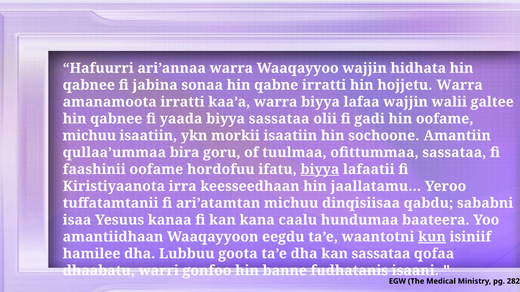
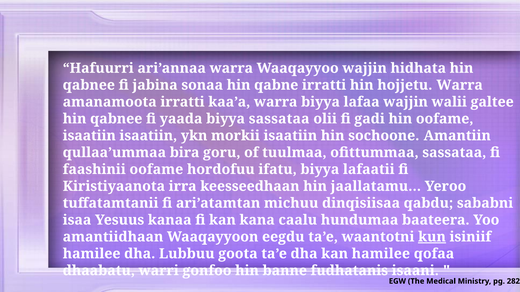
michuu: michuu -> isaatiin (89, 136)
biyya underline: present -> none (320, 170)
kan sassataa: sassataa -> hamilee (381, 254)
